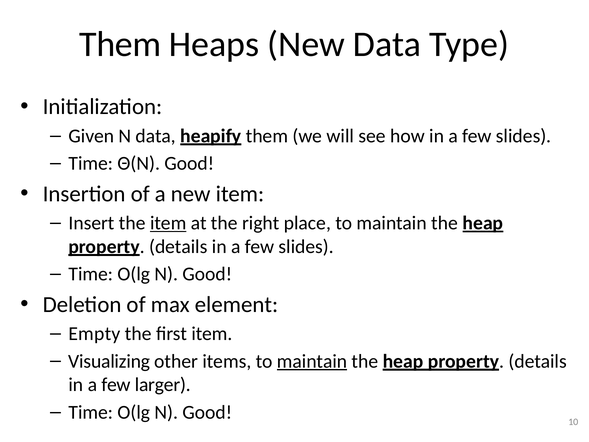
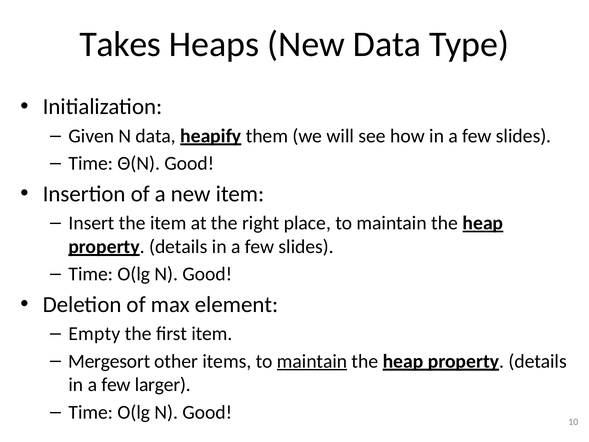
Them: Them -> Takes (120, 44)
item underline: present -> none (168, 223)
Visualizing: Visualizing -> Mergesort (109, 361)
